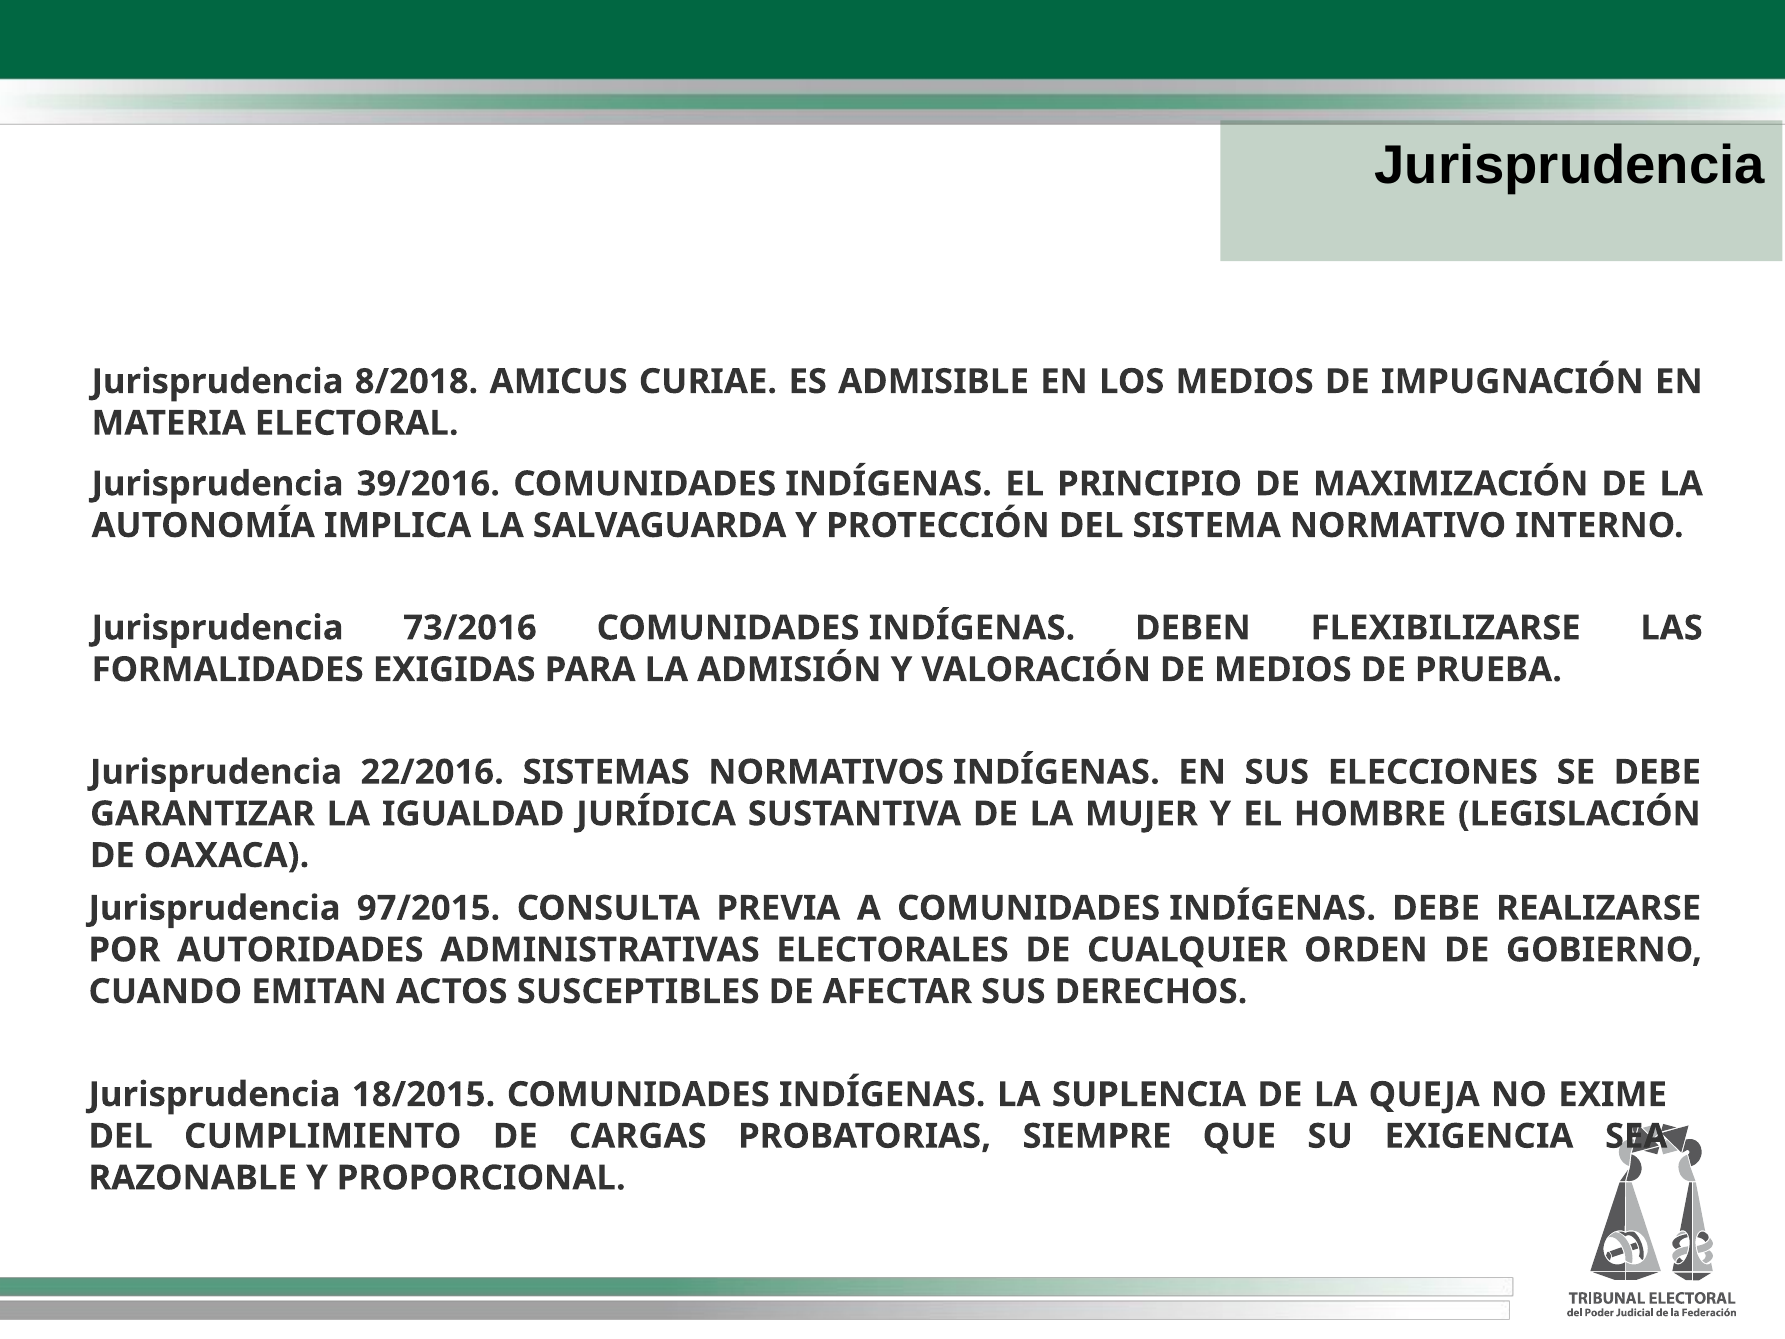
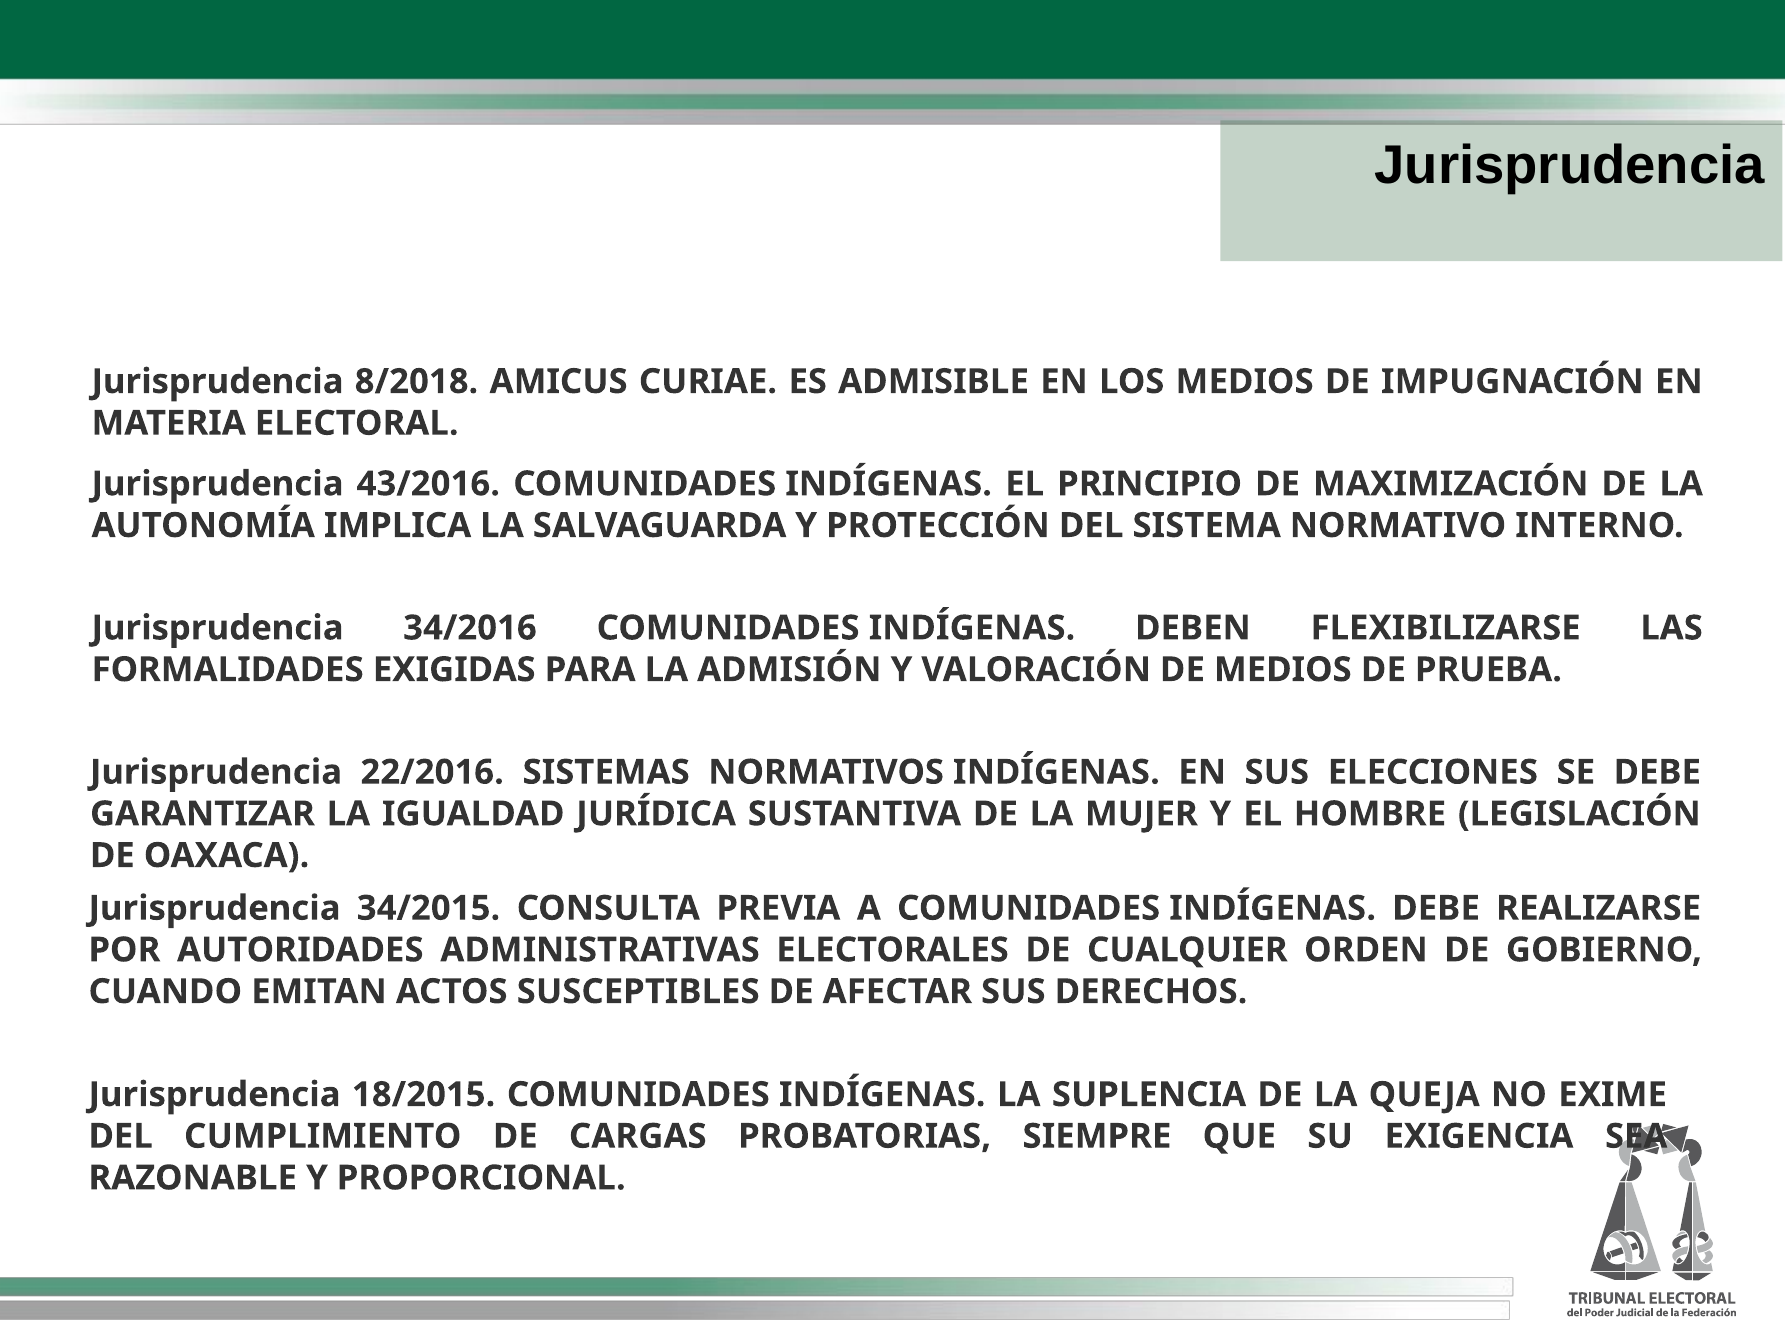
39/2016: 39/2016 -> 43/2016 (428, 484)
73/2016: 73/2016 -> 34/2016 (470, 628)
97/2015: 97/2015 -> 34/2015 (429, 908)
